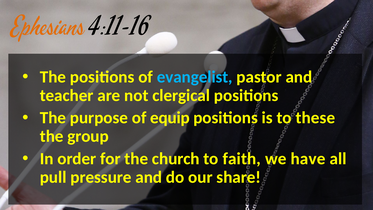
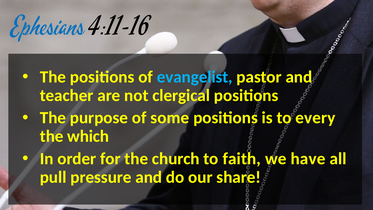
Ephesians colour: orange -> blue (48, 26)
equip: equip -> some (170, 118)
these: these -> every (315, 118)
group: group -> which (88, 136)
